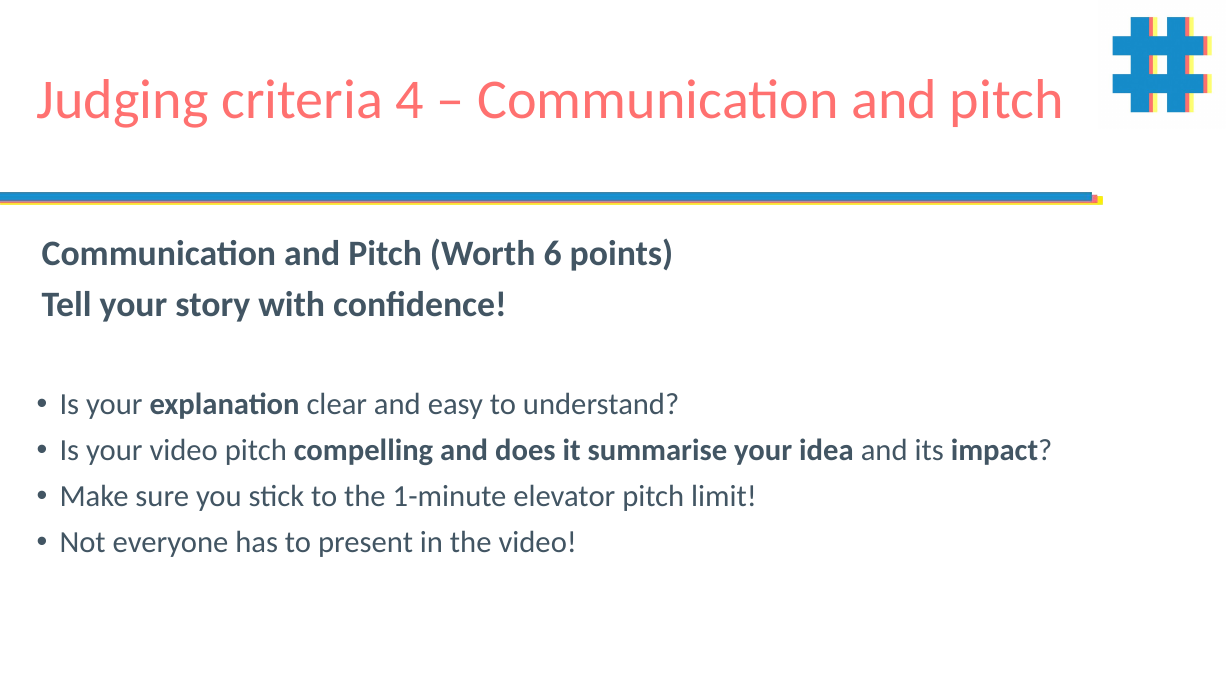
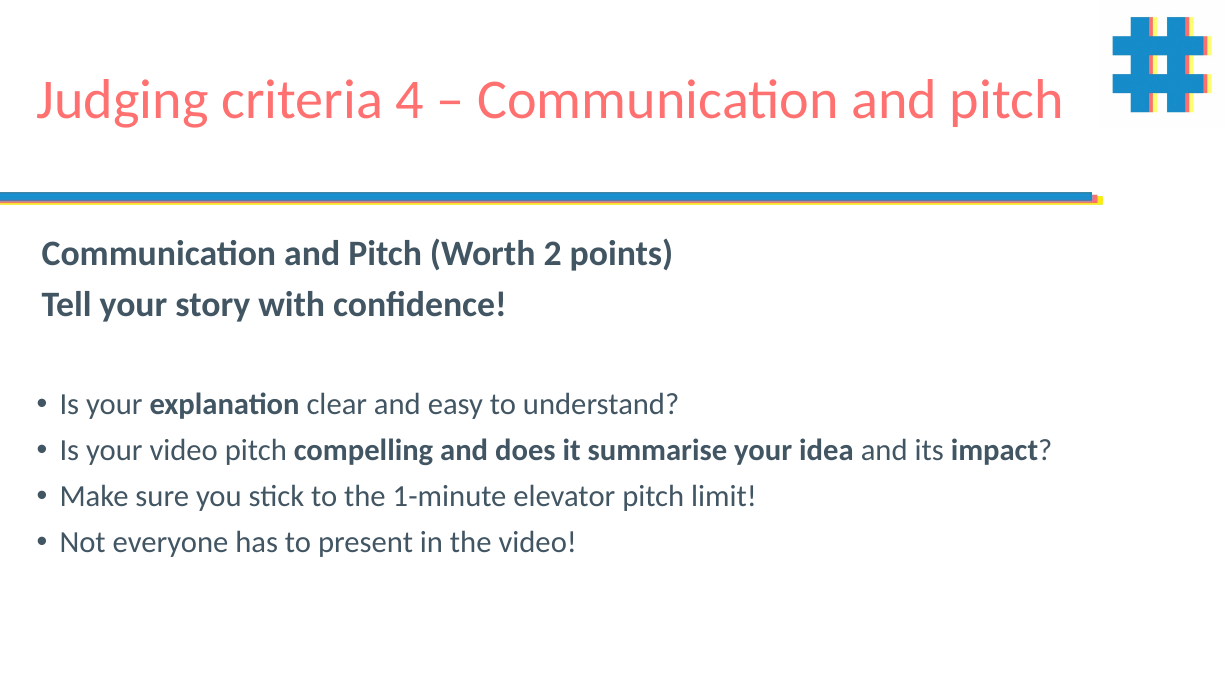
6: 6 -> 2 (553, 254)
